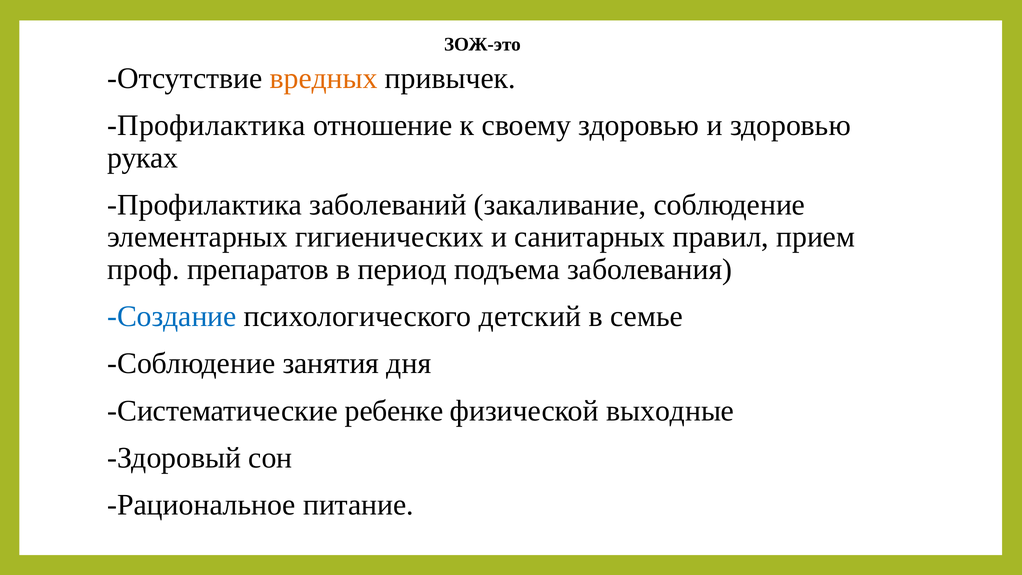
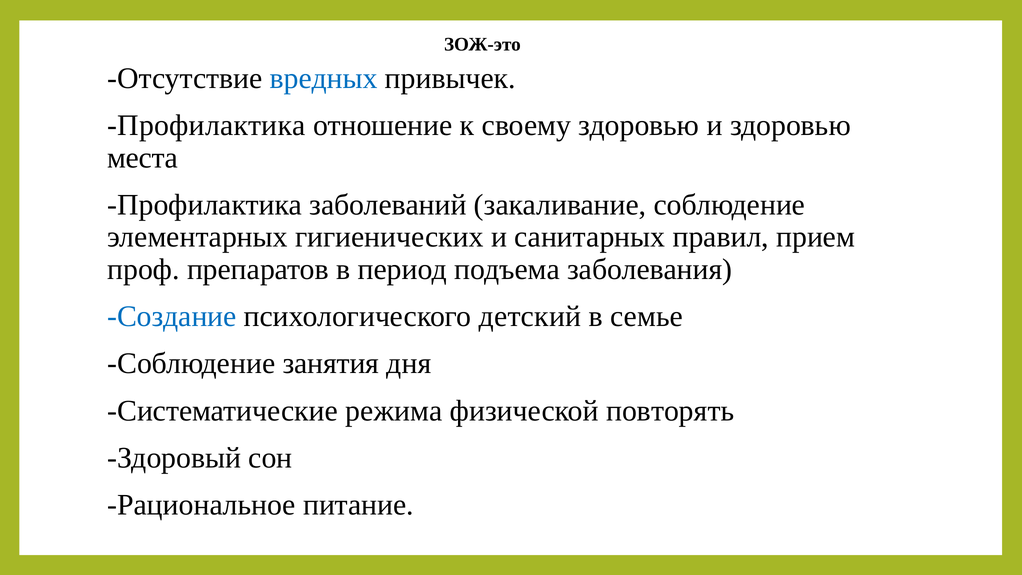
вредных colour: orange -> blue (324, 78)
руках: руках -> места (143, 158)
ребенке: ребенке -> режима (394, 411)
выходные: выходные -> повторять (670, 411)
